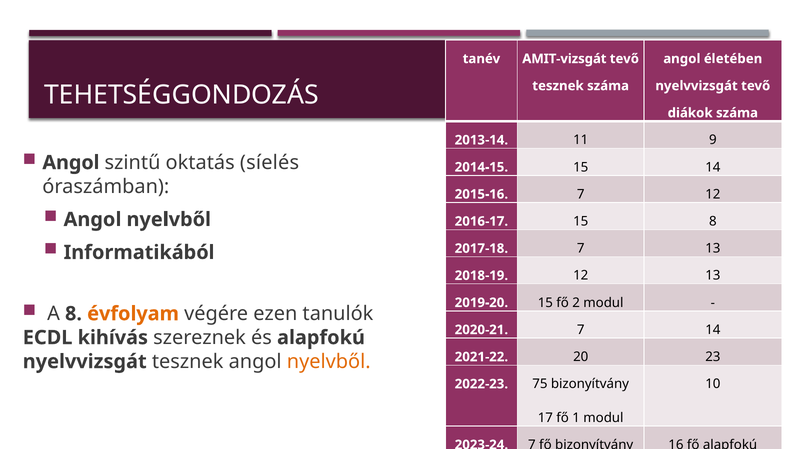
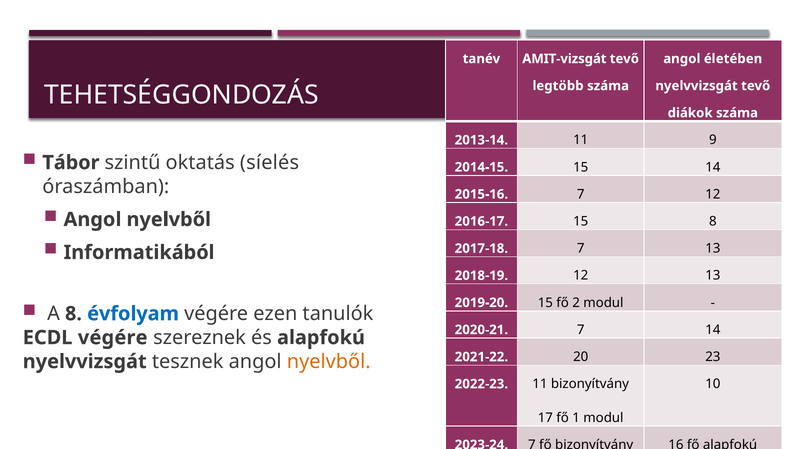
tesznek: tesznek -> legtöbb (558, 86)
Angol: Angol -> Tábor (71, 163)
évfolyam colour: orange -> blue (133, 314)
ECDL kihívás: kihívás -> végére (113, 338)
2022-23 75: 75 -> 11 (540, 384)
